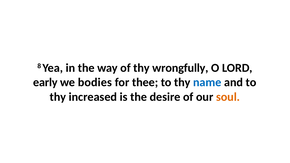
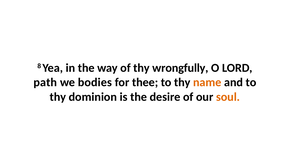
early: early -> path (45, 82)
name colour: blue -> orange (207, 82)
increased: increased -> dominion (93, 97)
